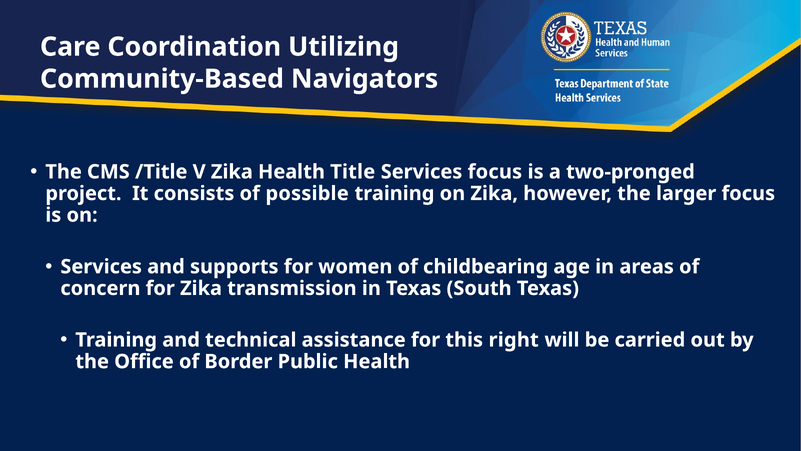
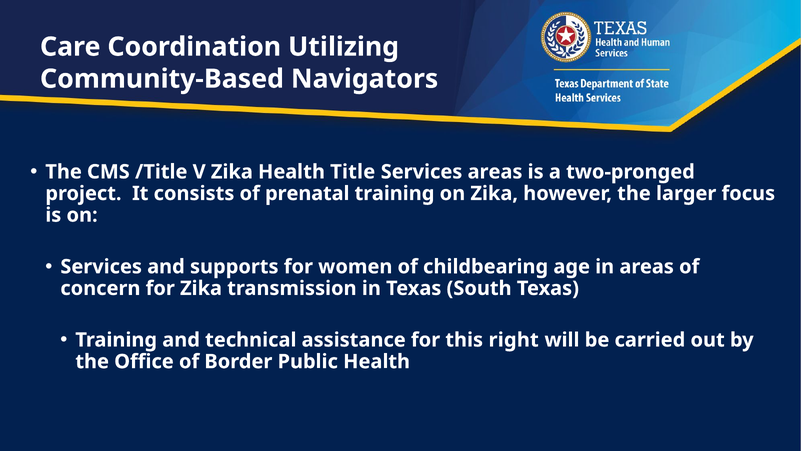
Services focus: focus -> areas (495, 172)
possible: possible -> prenatal (307, 193)
